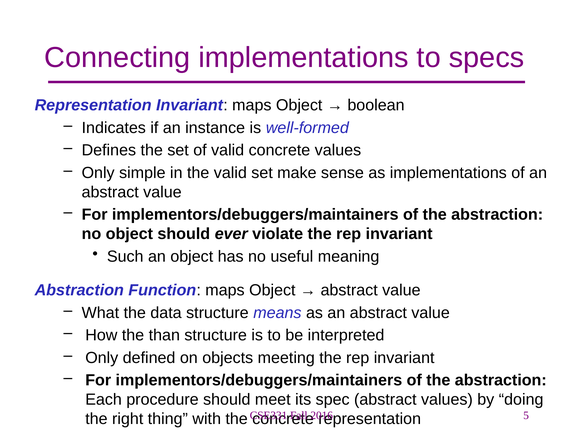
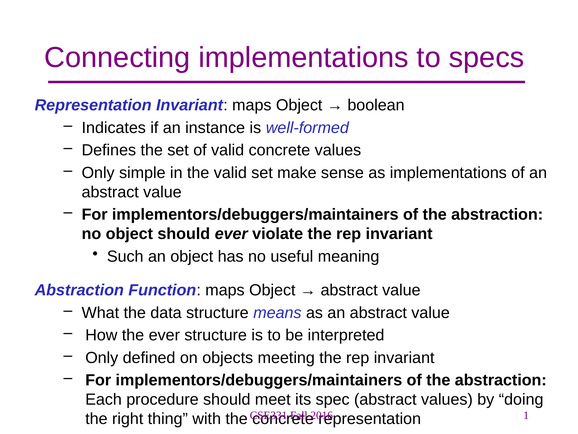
the than: than -> ever (164, 335)
5: 5 -> 1 (526, 415)
